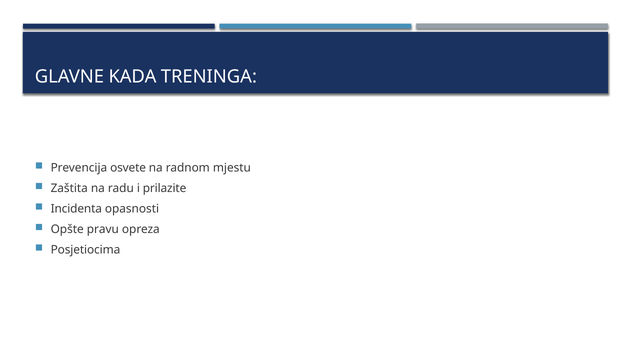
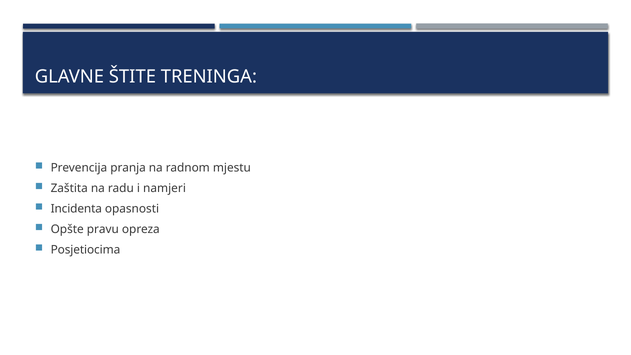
KADA: KADA -> ŠTITE (132, 77)
osvete: osvete -> pranja (128, 168)
prilazite: prilazite -> namjeri (164, 188)
